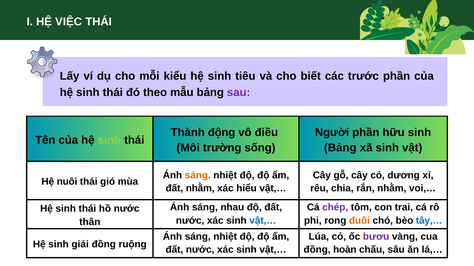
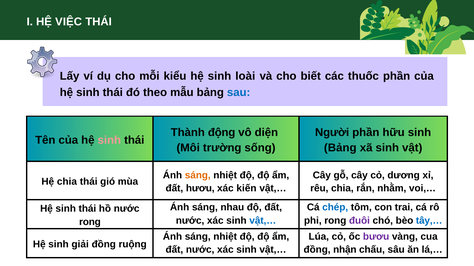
tiêu: tiêu -> loài (245, 76)
trước: trước -> thuốc (363, 76)
sau colour: purple -> blue (239, 93)
điều: điều -> diện (266, 133)
sinh colour: light green -> pink (109, 141)
Hệ nuôi: nuôi -> chia (67, 182)
đất nhằm: nhằm -> hươu (200, 189)
hiểu: hiểu -> kiến (246, 189)
chép colour: purple -> blue (335, 208)
đuôi colour: orange -> purple (359, 221)
thân: thân -> rong (90, 222)
hoàn: hoàn -> nhận (345, 250)
